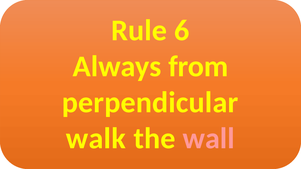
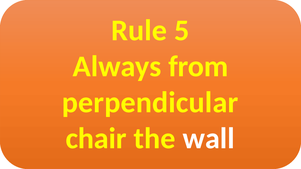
6: 6 -> 5 (182, 30)
walk: walk -> chair (96, 139)
wall colour: pink -> white (209, 139)
